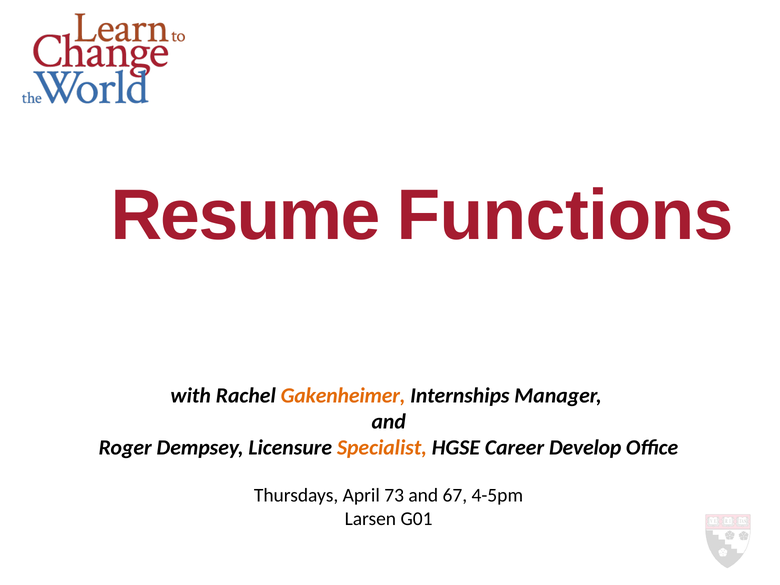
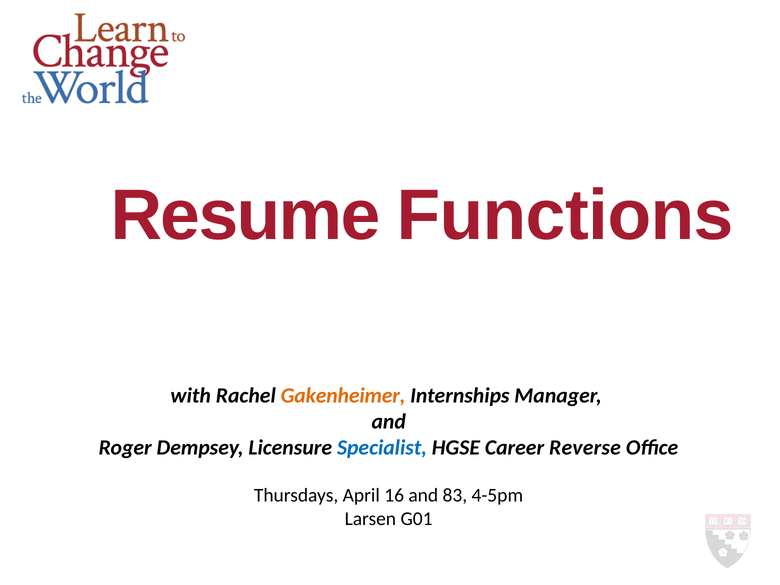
Specialist colour: orange -> blue (382, 447)
Develop: Develop -> Reverse (585, 447)
73: 73 -> 16 (394, 495)
67: 67 -> 83 (455, 495)
